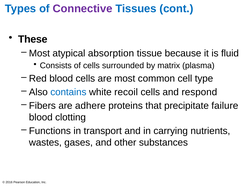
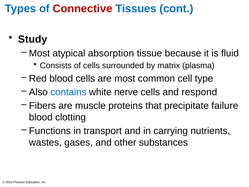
Connective colour: purple -> red (83, 9)
These: These -> Study (33, 39)
recoil: recoil -> nerve (126, 92)
adhere: adhere -> muscle (90, 106)
